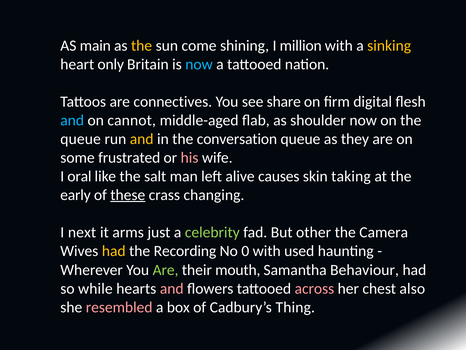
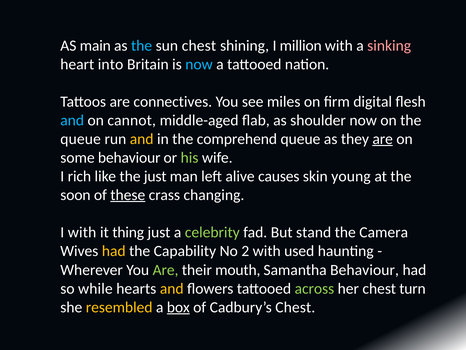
the colour: yellow -> light blue (142, 46)
sun come: come -> chest (199, 46)
sinking colour: yellow -> pink (389, 46)
only: only -> into (111, 64)
share: share -> miles (284, 101)
conversation: conversation -> comprehend (237, 139)
are underline: none -> present (383, 139)
some frustrated: frustrated -> behaviour (129, 157)
his colour: pink -> light green (190, 157)
oral: oral -> rich (79, 176)
the salt: salt -> just (155, 176)
taking: taking -> young (351, 176)
early: early -> soon (75, 195)
I next: next -> with (82, 232)
arms: arms -> thing (128, 232)
other: other -> stand (314, 232)
Recording: Recording -> Capability (185, 251)
0: 0 -> 2 (245, 251)
and colour: pink -> yellow (172, 288)
across colour: pink -> light green (314, 288)
also: also -> turn (412, 288)
resembled colour: pink -> yellow (119, 307)
box underline: none -> present (178, 307)
Cadbury’s Thing: Thing -> Chest (295, 307)
